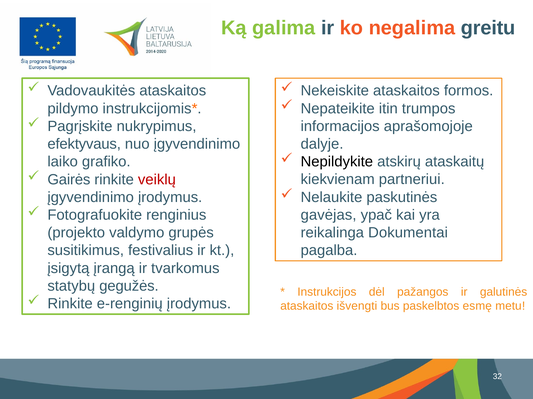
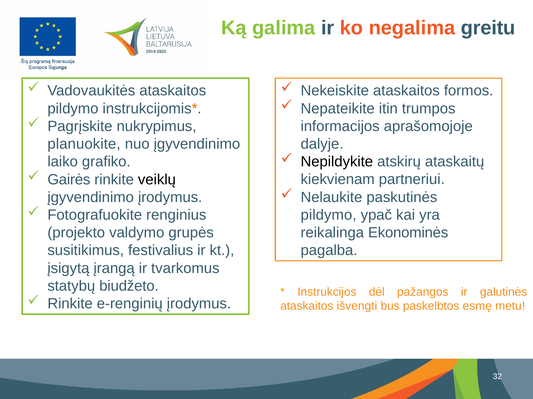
efektyvaus: efektyvaus -> planuokite (84, 144)
veiklų colour: red -> black (157, 180)
gavėjas: gavėjas -> pildymo (329, 215)
Dokumentai: Dokumentai -> Ekonominės (408, 233)
gegužės: gegužės -> biudžeto (129, 286)
